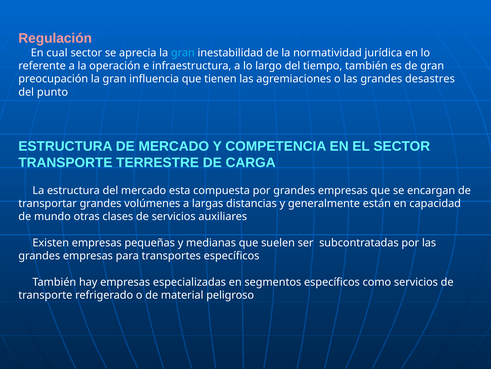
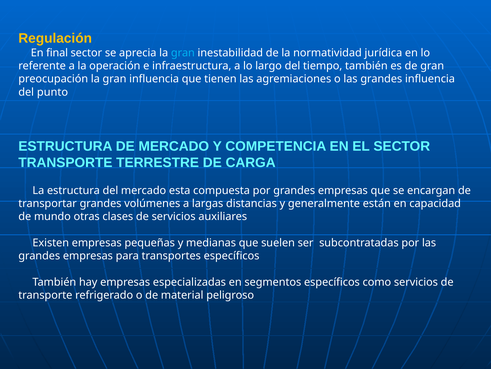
Regulación colour: pink -> yellow (55, 38)
cual: cual -> final (57, 53)
grandes desastres: desastres -> influencia (430, 79)
